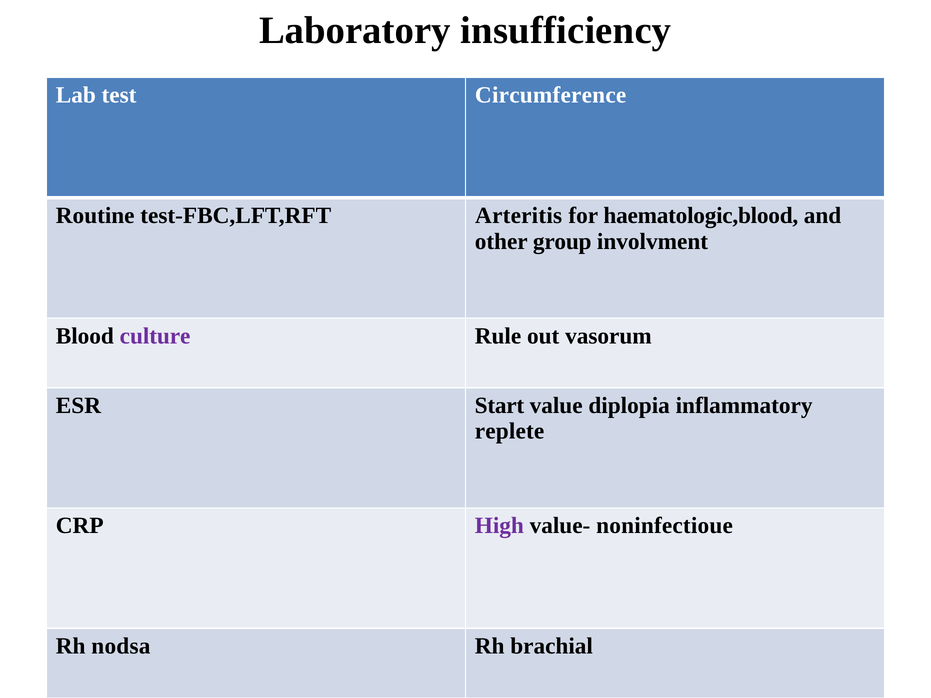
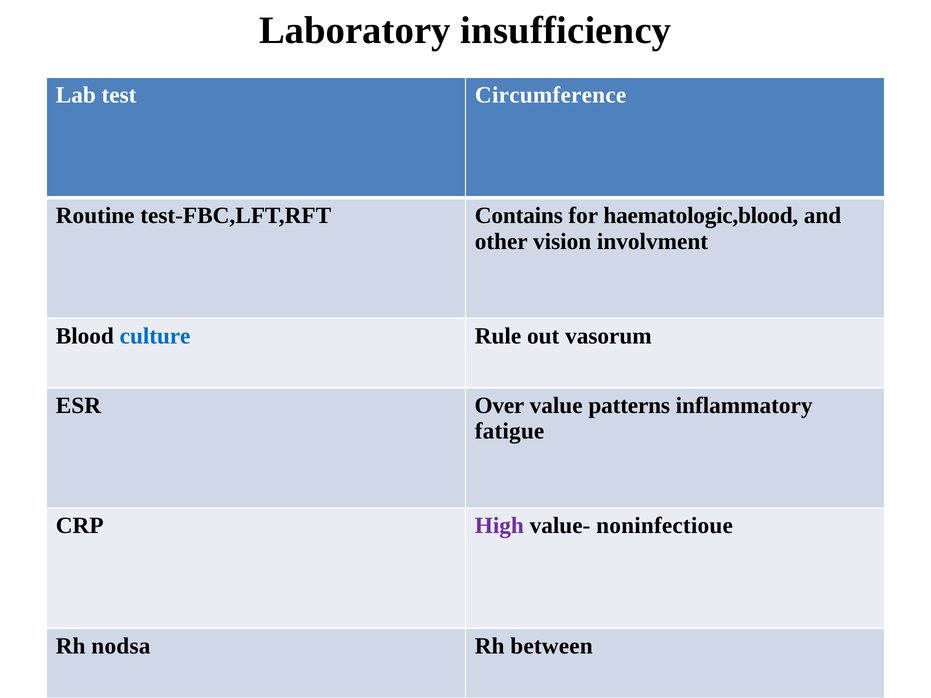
Arteritis: Arteritis -> Contains (519, 216)
group: group -> vision (562, 241)
culture colour: purple -> blue (155, 336)
Start: Start -> Over (499, 406)
diplopia: diplopia -> patterns (629, 406)
replete: replete -> fatigue (510, 431)
brachial: brachial -> between (552, 646)
